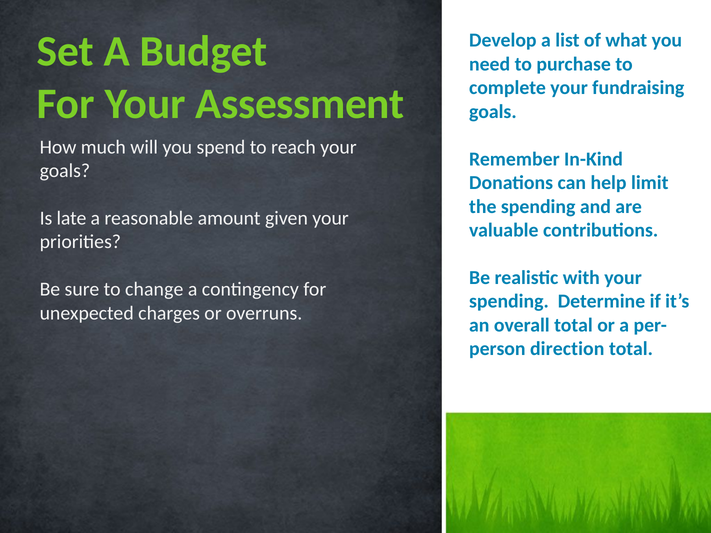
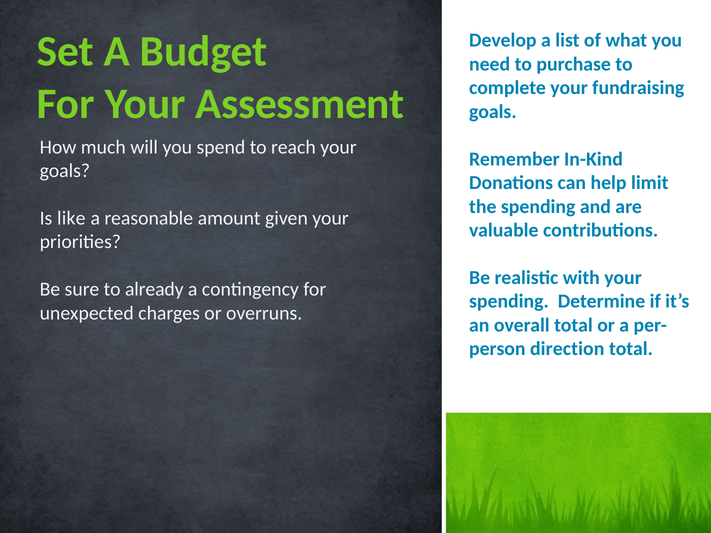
late: late -> like (71, 218)
change: change -> already (154, 290)
